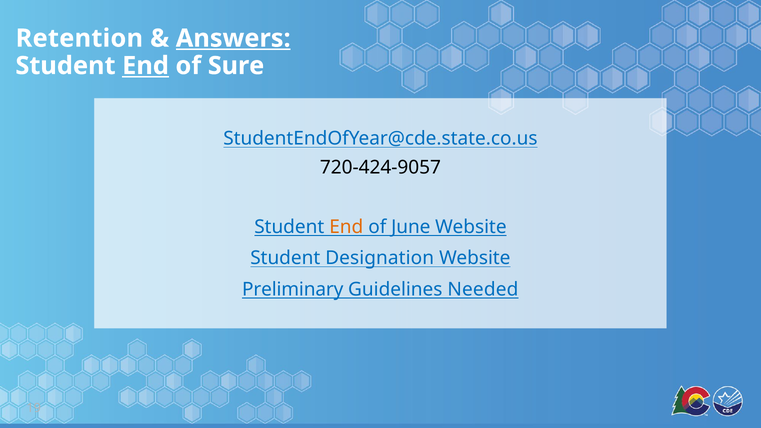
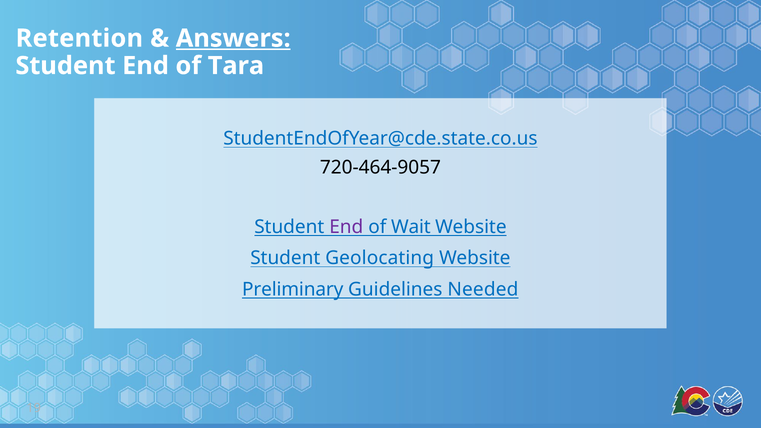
End underline: present -> none (146, 66)
Sure: Sure -> Tara (236, 66)
720-424-9057: 720-424-9057 -> 720-464-9057 (380, 168)
End colour: orange -> purple (346, 227)
June: June -> Wait (411, 227)
Designation: Designation -> Geolocating (380, 258)
